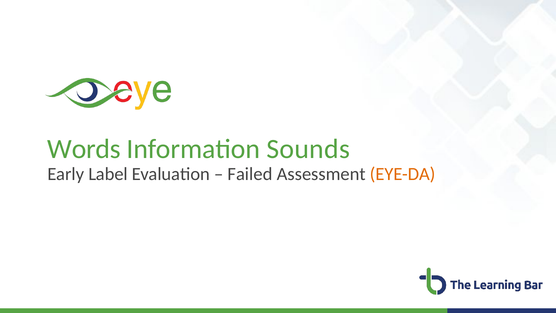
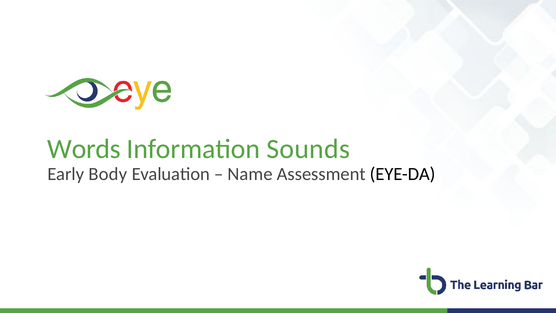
Label: Label -> Body (108, 174)
Failed: Failed -> Name (250, 174)
EYE-DA colour: orange -> black (403, 174)
